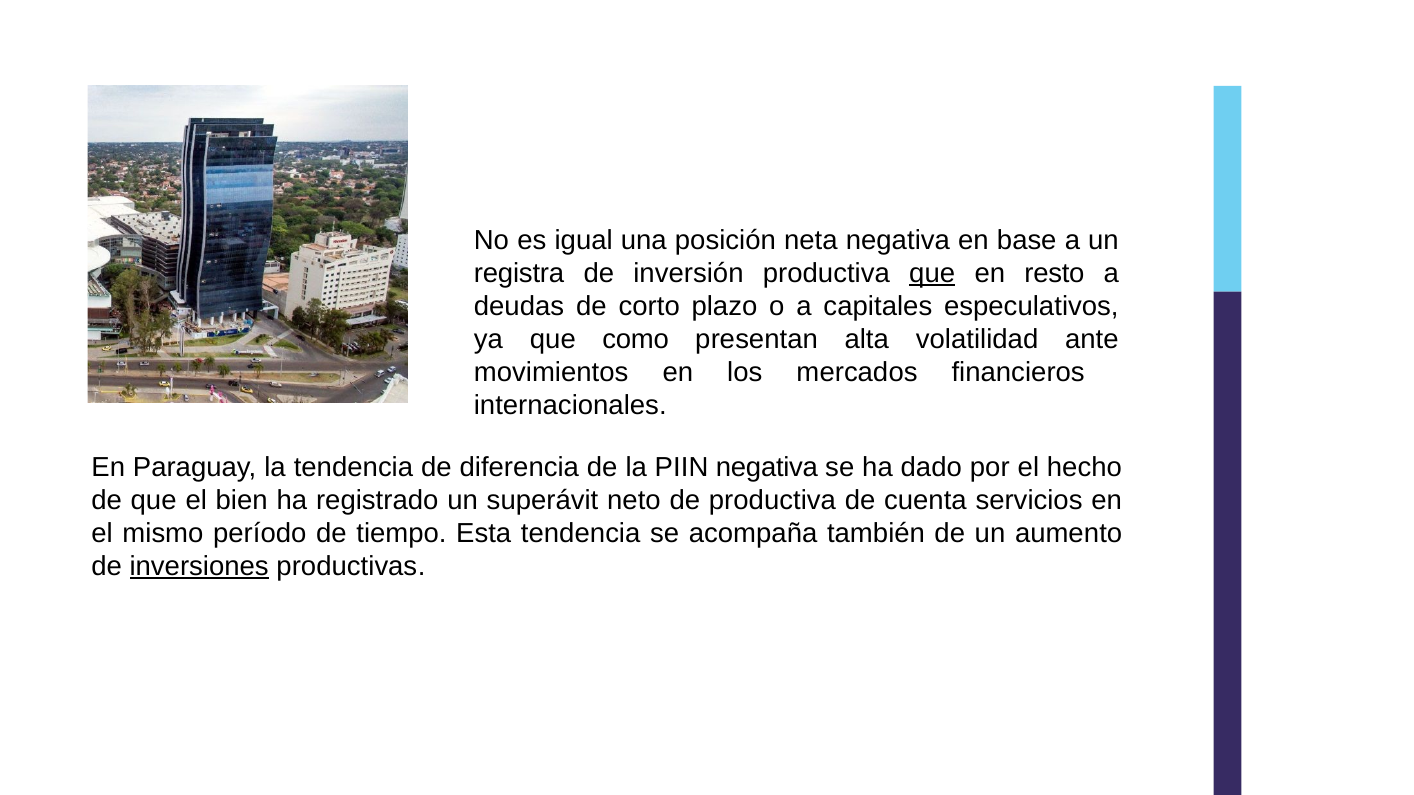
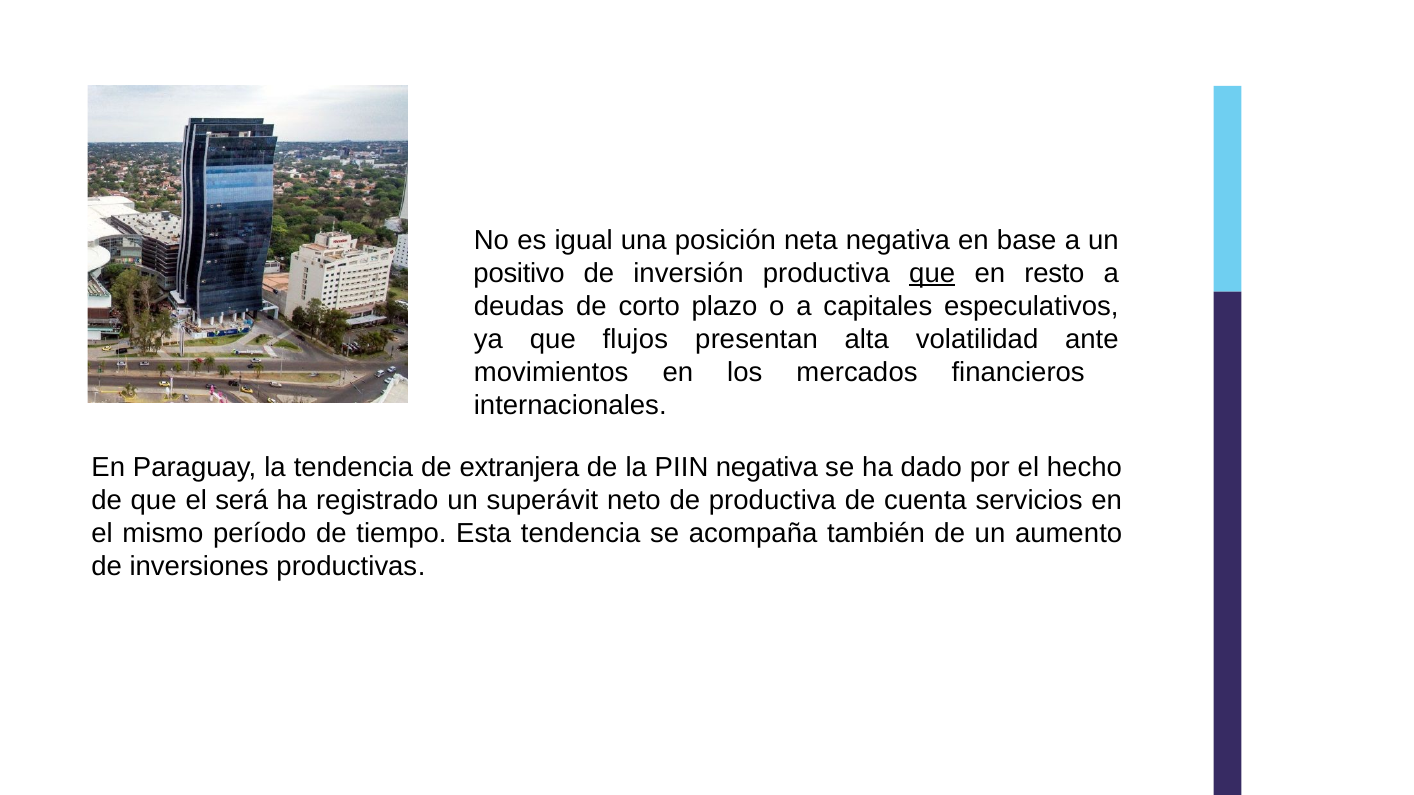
registra: registra -> positivo (519, 273)
como: como -> flujos (635, 339)
diferencia: diferencia -> extranjera (519, 468)
bien: bien -> será (242, 501)
inversiones underline: present -> none (199, 567)
